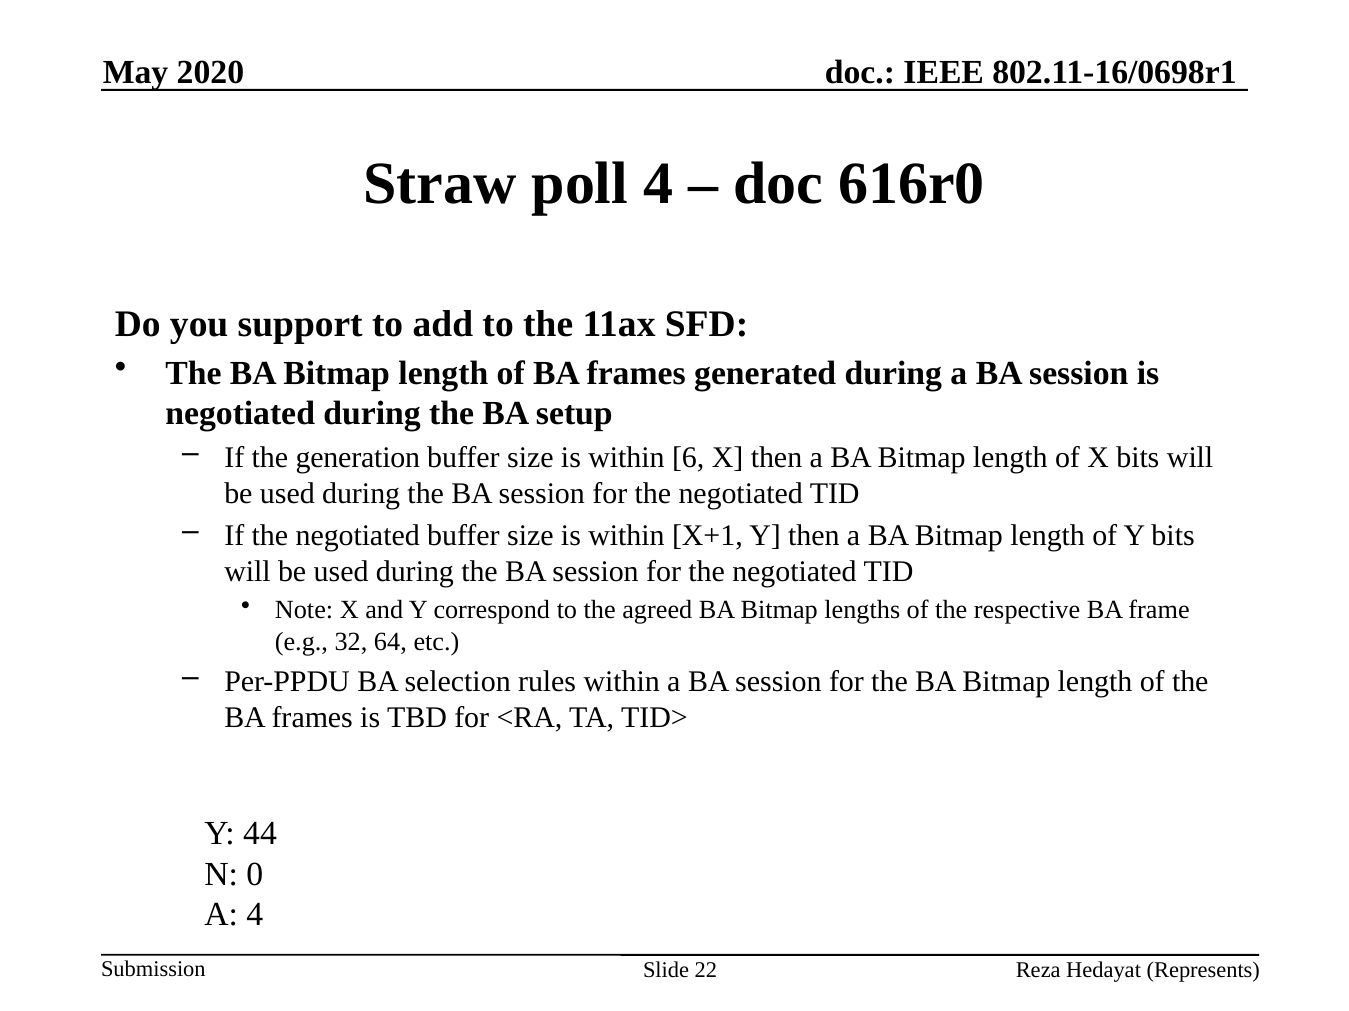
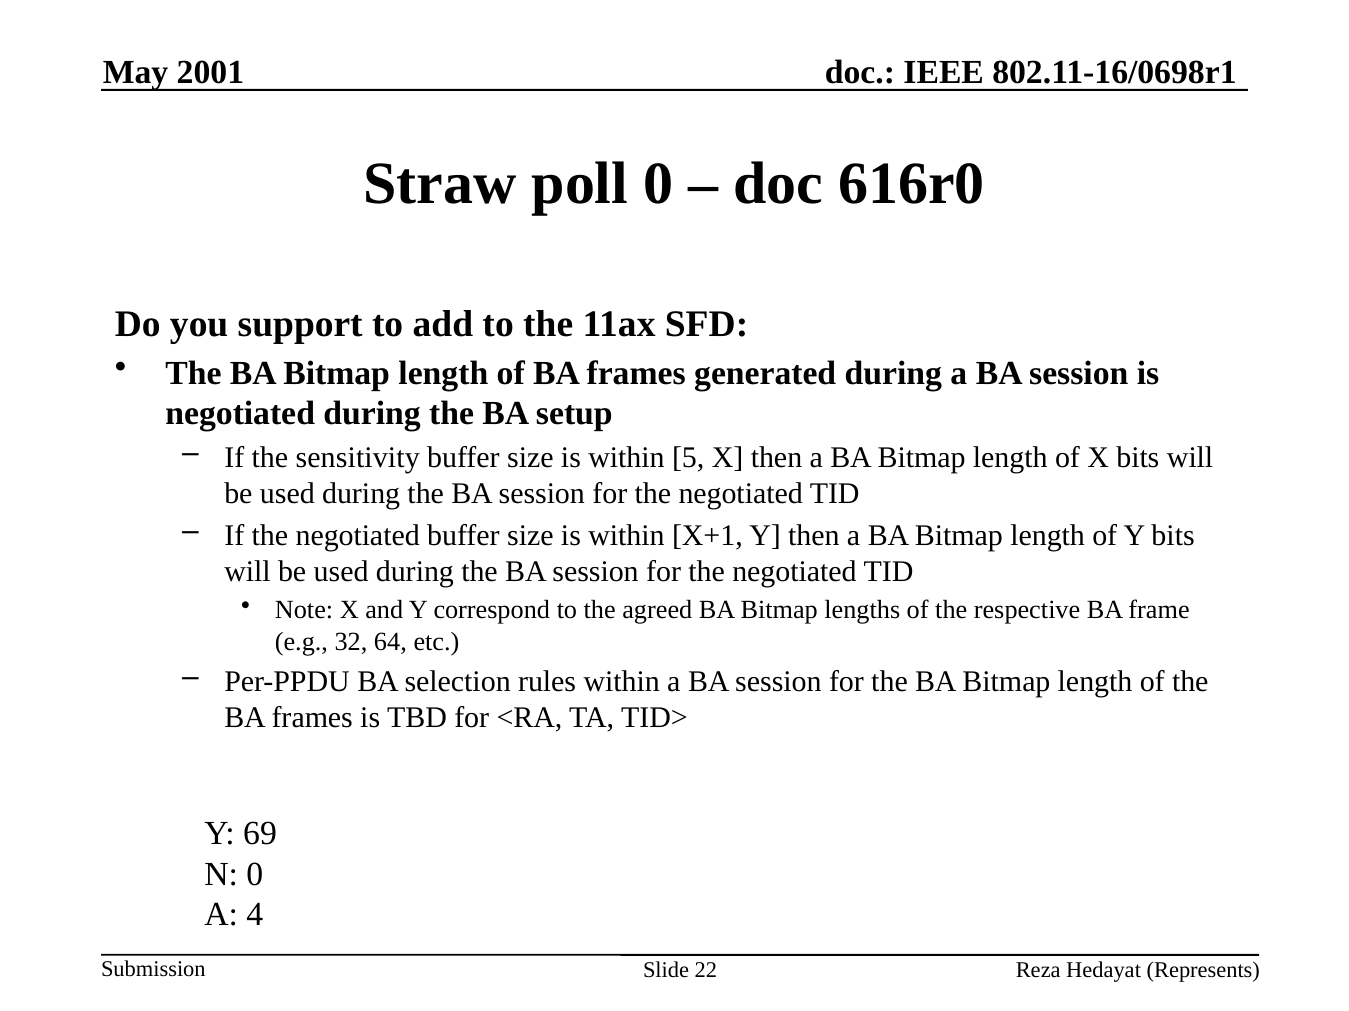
2020: 2020 -> 2001 (210, 72)
poll 4: 4 -> 0 (658, 184)
generation: generation -> sensitivity (358, 458)
6: 6 -> 5 (688, 458)
44: 44 -> 69 (260, 834)
